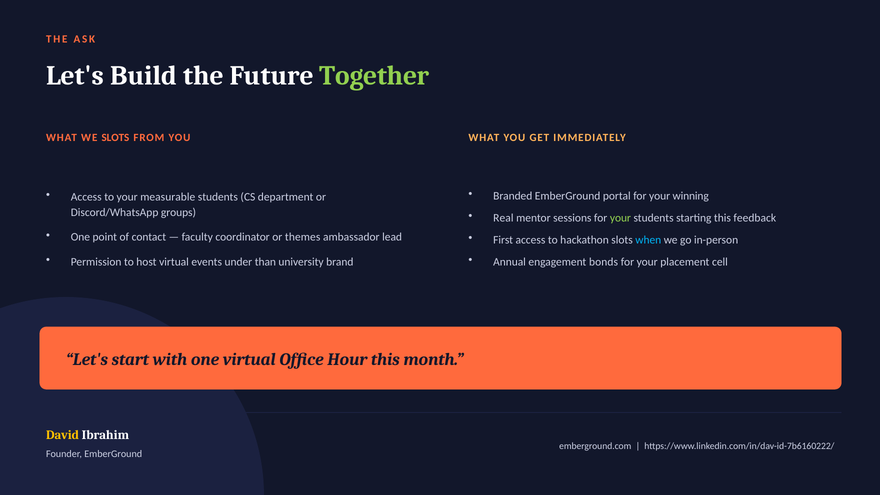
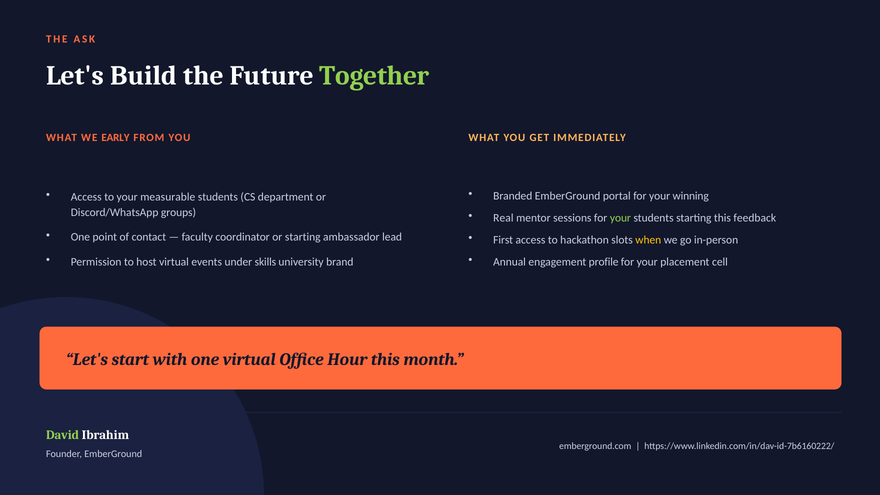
WE SLOTS: SLOTS -> EARLY (115, 138)
or themes: themes -> starting (303, 237)
when colour: light blue -> yellow (648, 240)
bonds: bonds -> profile (604, 262)
than: than -> skills (265, 262)
David colour: yellow -> light green (63, 435)
